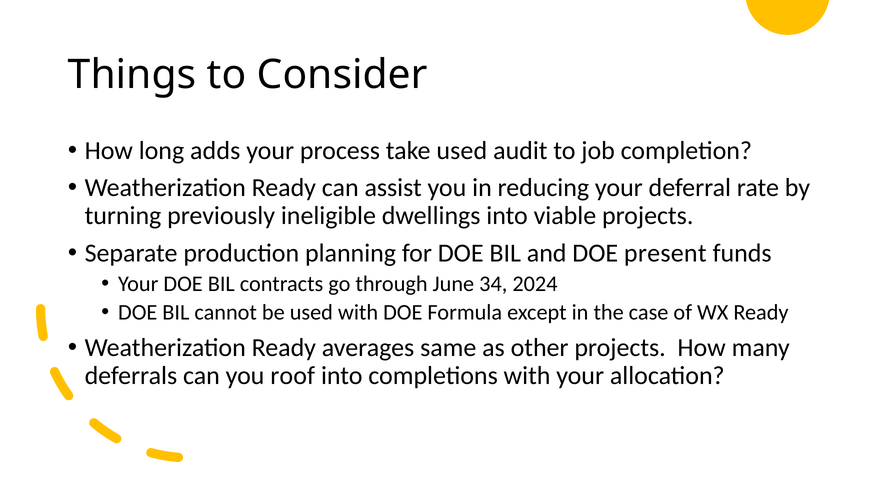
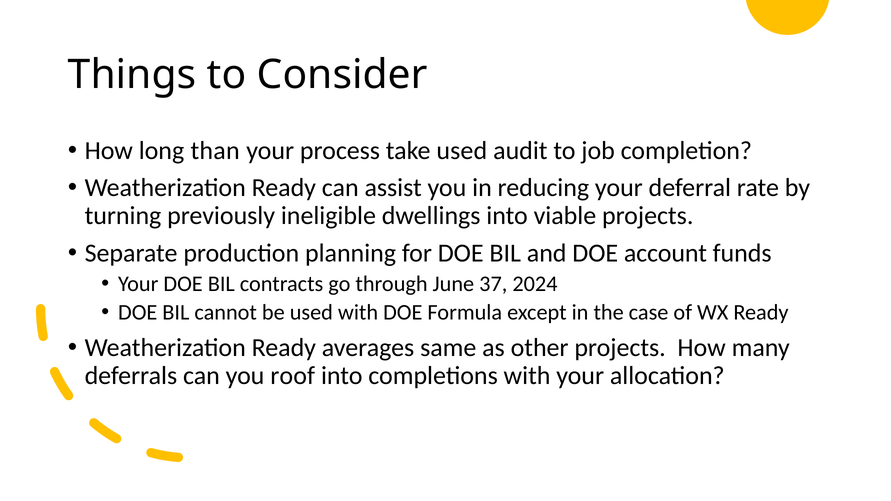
adds: adds -> than (215, 151)
present: present -> account (666, 253)
34: 34 -> 37 (493, 284)
